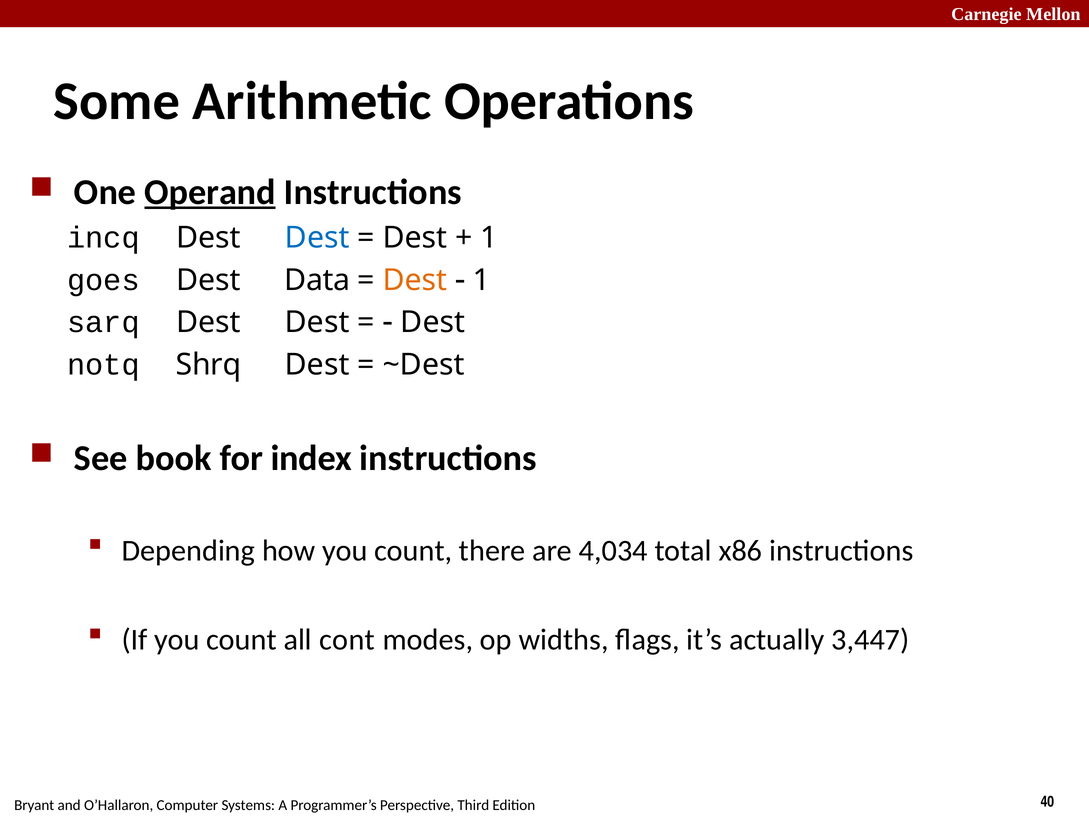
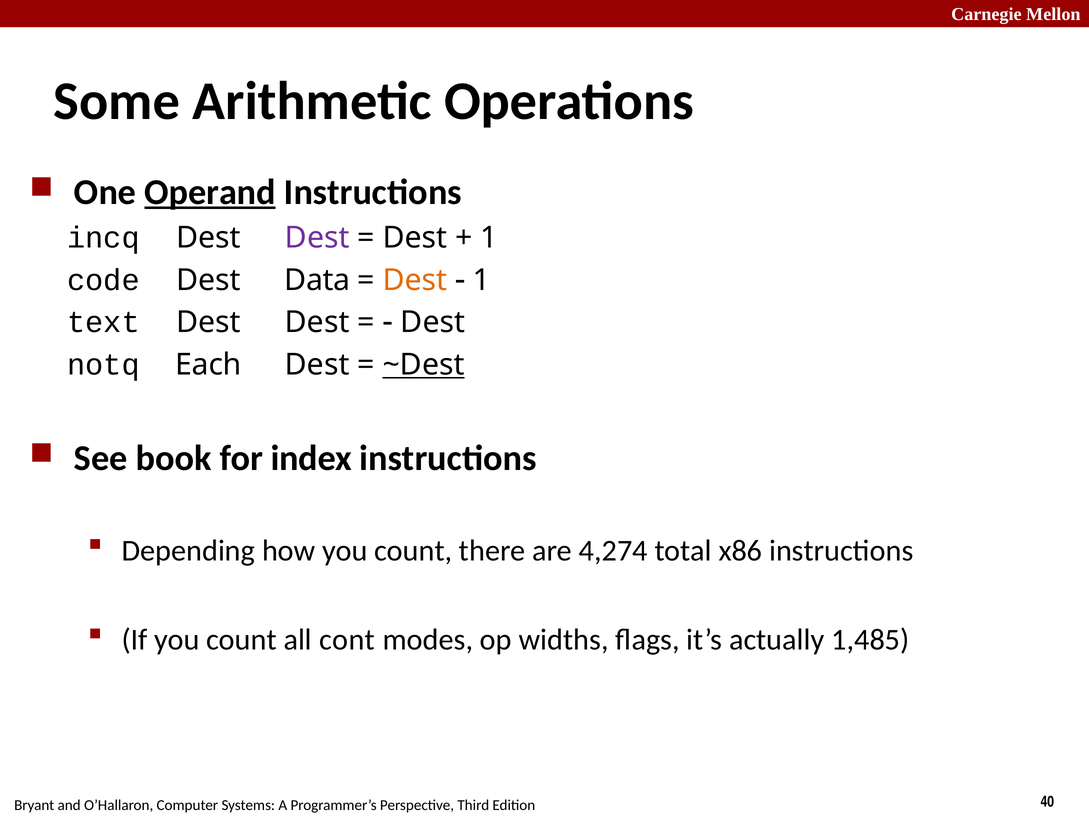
Dest colour: blue -> purple (317, 238)
goes: goes -> code (103, 280)
sarq: sarq -> text (103, 322)
Shrq: Shrq -> Each (209, 365)
~Dest underline: none -> present (424, 365)
4,034: 4,034 -> 4,274 (613, 550)
3,447: 3,447 -> 1,485 (870, 640)
